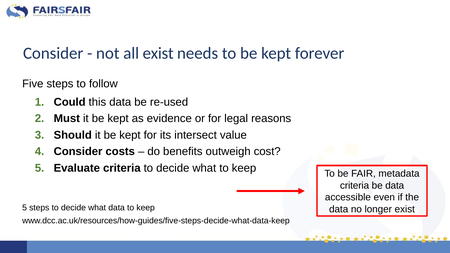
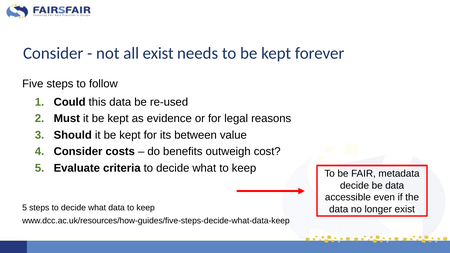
intersect: intersect -> between (196, 135)
criteria: criteria -> decide (355, 186)
